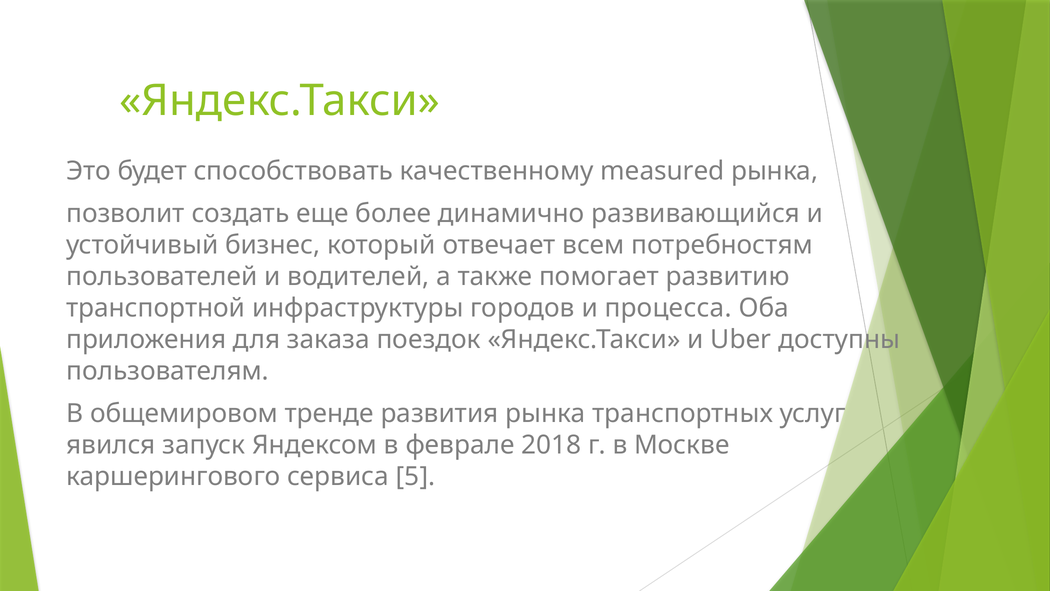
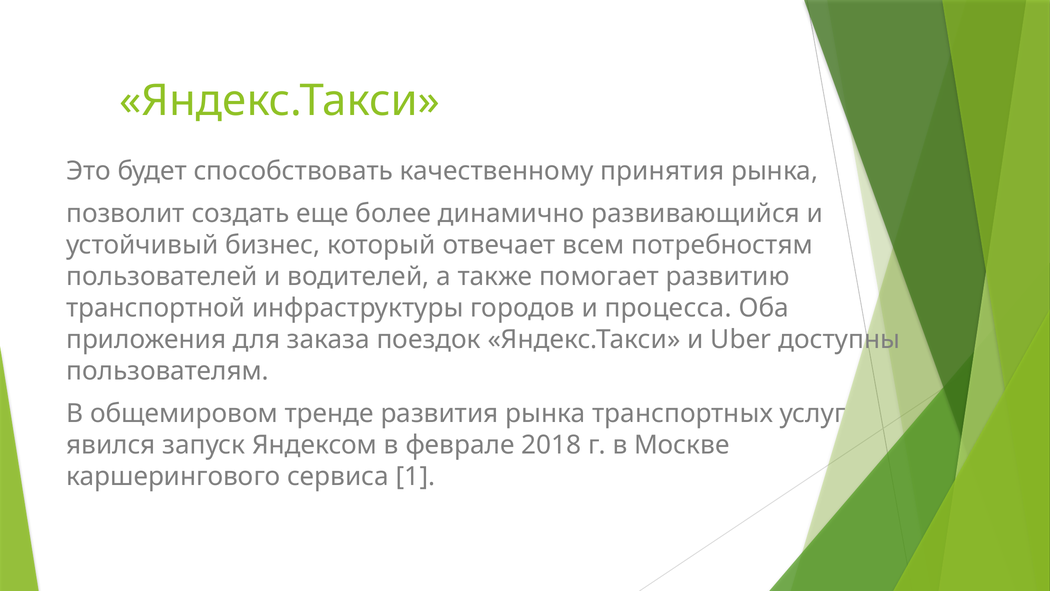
measured: measured -> принятия (662, 171)
5: 5 -> 1 (416, 476)
